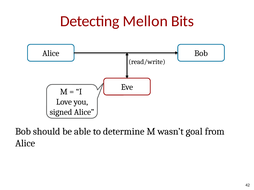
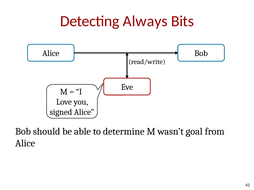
Mellon: Mellon -> Always (145, 21)
